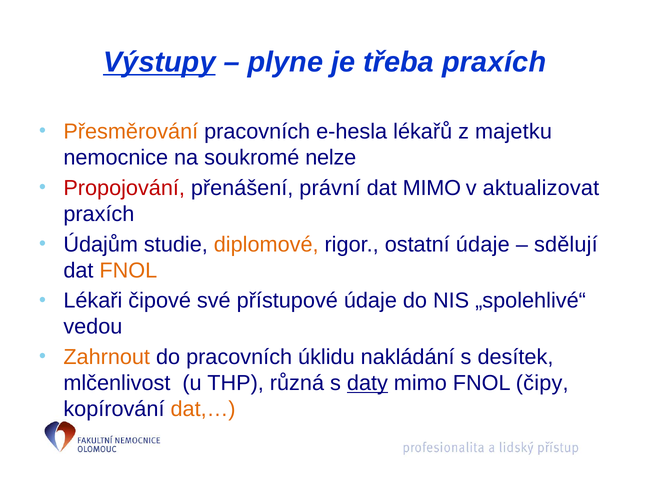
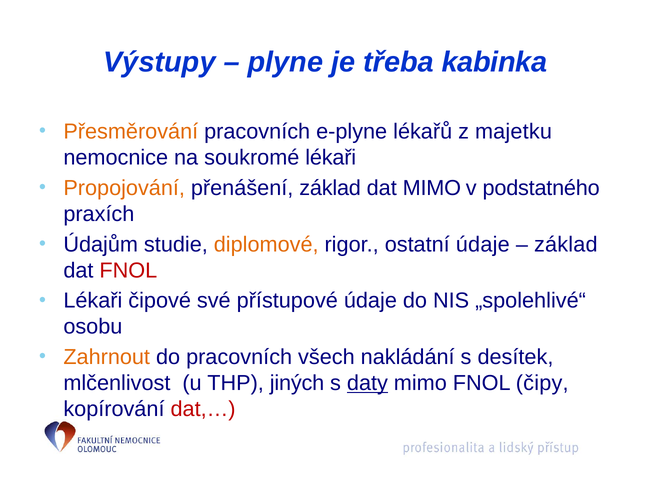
Výstupy underline: present -> none (159, 62)
třeba praxích: praxích -> kabinka (494, 62)
e-hesla: e-hesla -> e-plyne (352, 132)
soukromé nelze: nelze -> lékaři (331, 158)
Propojování colour: red -> orange (124, 188)
přenášení právní: právní -> základ (330, 188)
aktualizovat: aktualizovat -> podstatného (541, 188)
sdělují: sdělují -> základ (566, 244)
FNOL colour: orange -> red (128, 270)
vedou: vedou -> osobu (93, 326)
úklidu: úklidu -> všech (326, 357)
různá: různá -> jiných (297, 383)
dat,… colour: orange -> red (203, 409)
